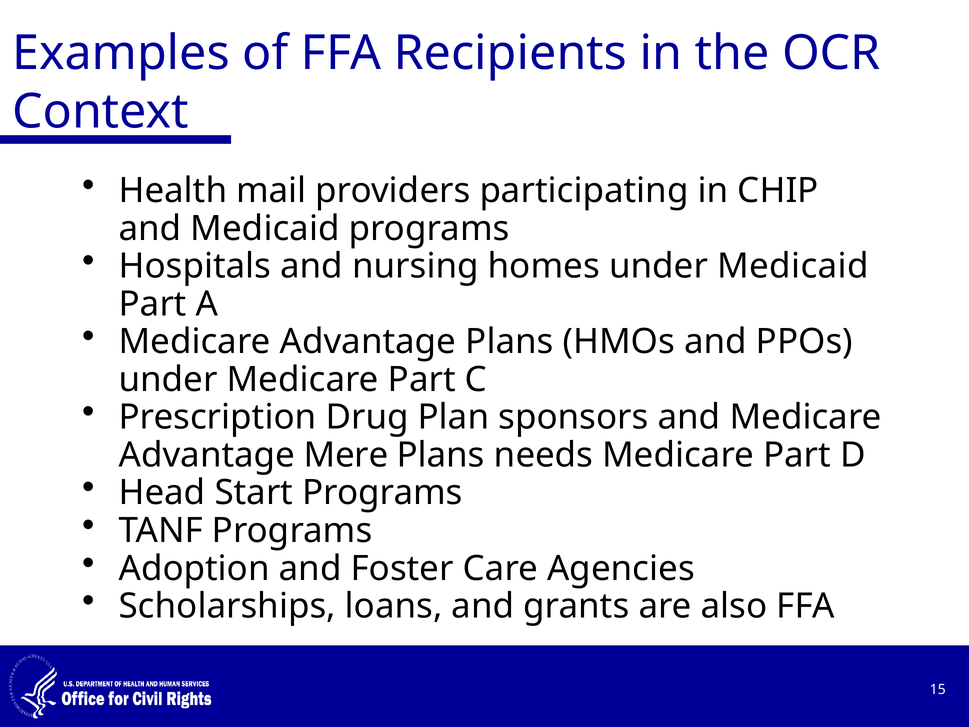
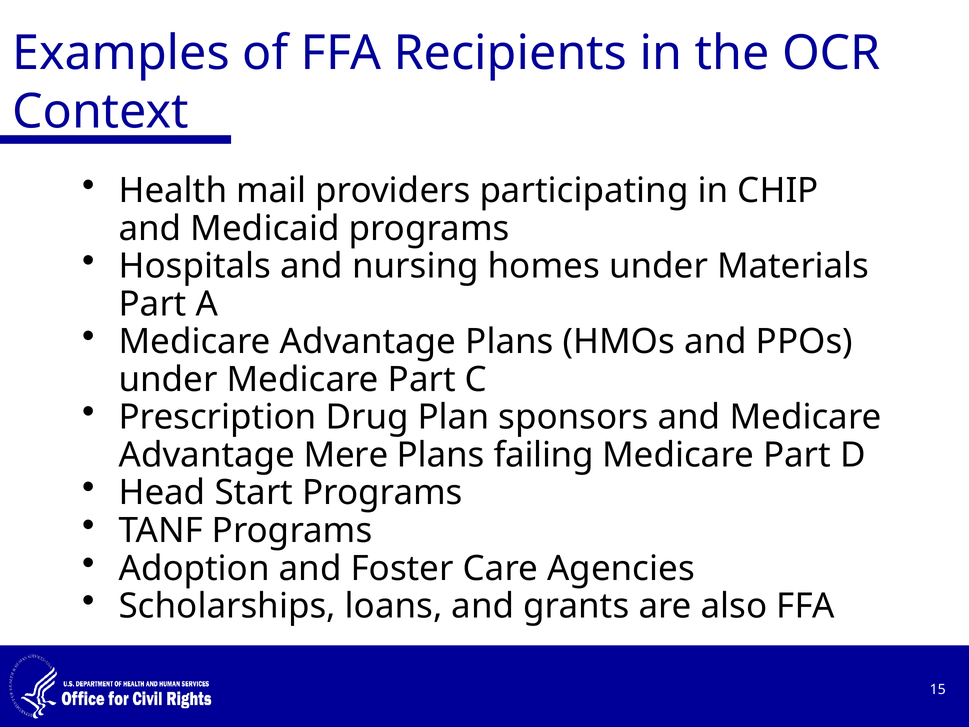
under Medicaid: Medicaid -> Materials (793, 266)
needs: needs -> failing (544, 455)
